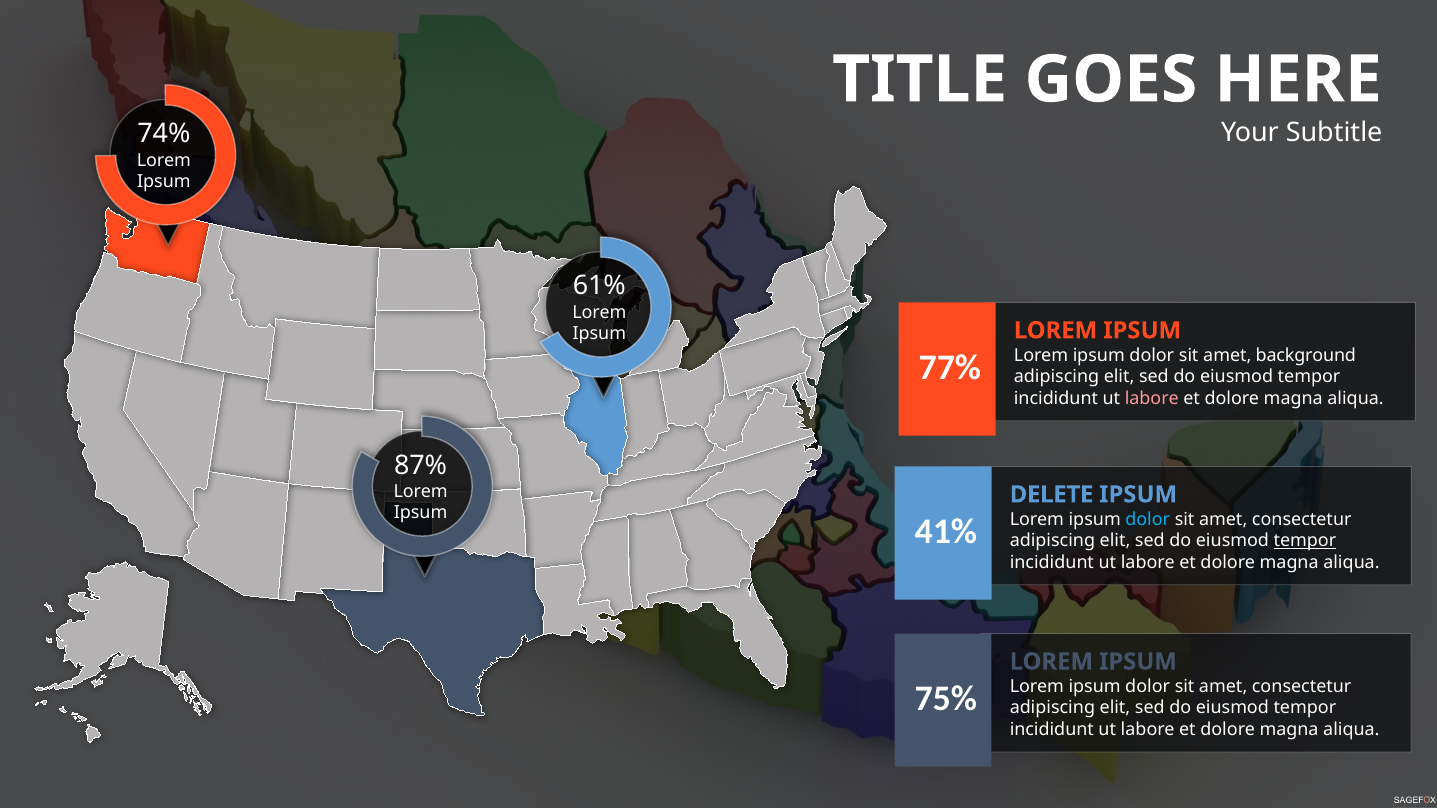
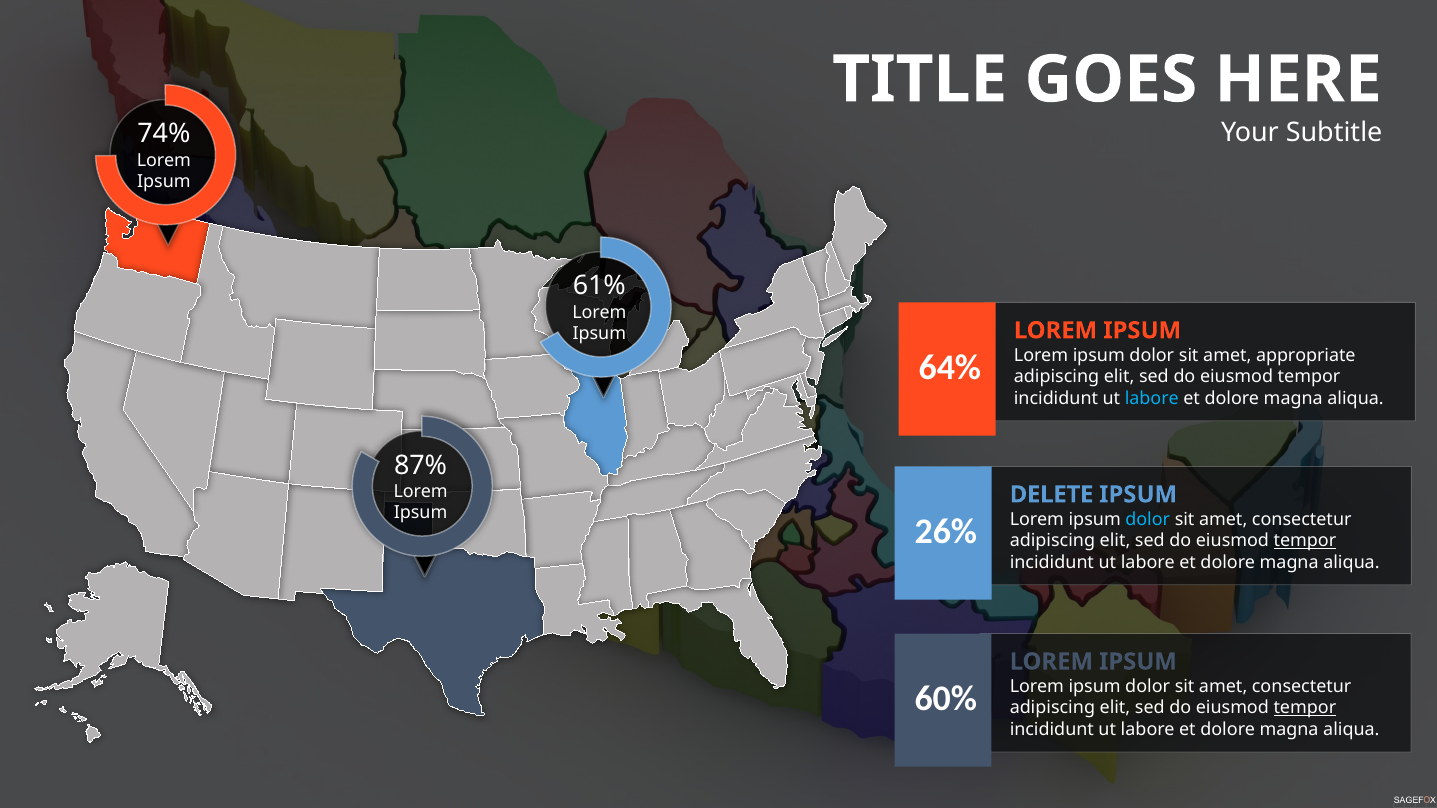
background: background -> appropriate (1306, 355)
77%: 77% -> 64% (950, 368)
labore colour: pink -> light blue (1152, 398)
41%: 41% -> 26% (946, 532)
75%: 75% -> 60% (946, 699)
tempor underline: none -> present (1305, 708)
